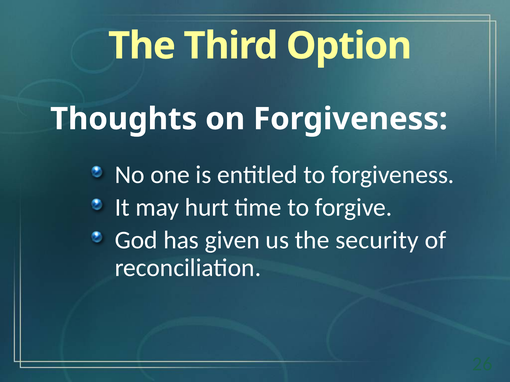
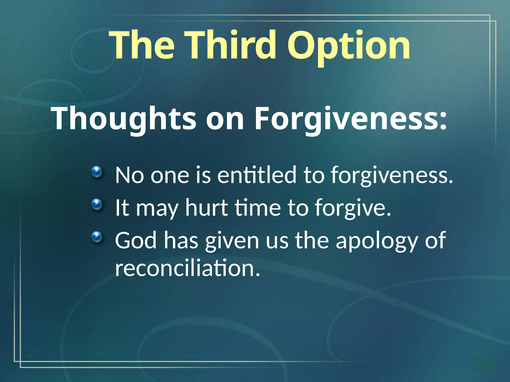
security: security -> apology (377, 240)
